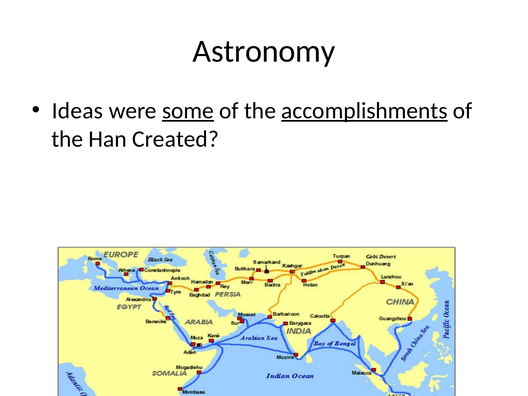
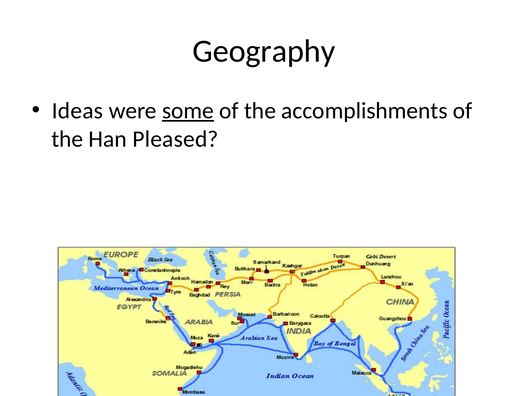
Astronomy: Astronomy -> Geography (264, 51)
accomplishments underline: present -> none (364, 111)
Created: Created -> Pleased (175, 139)
